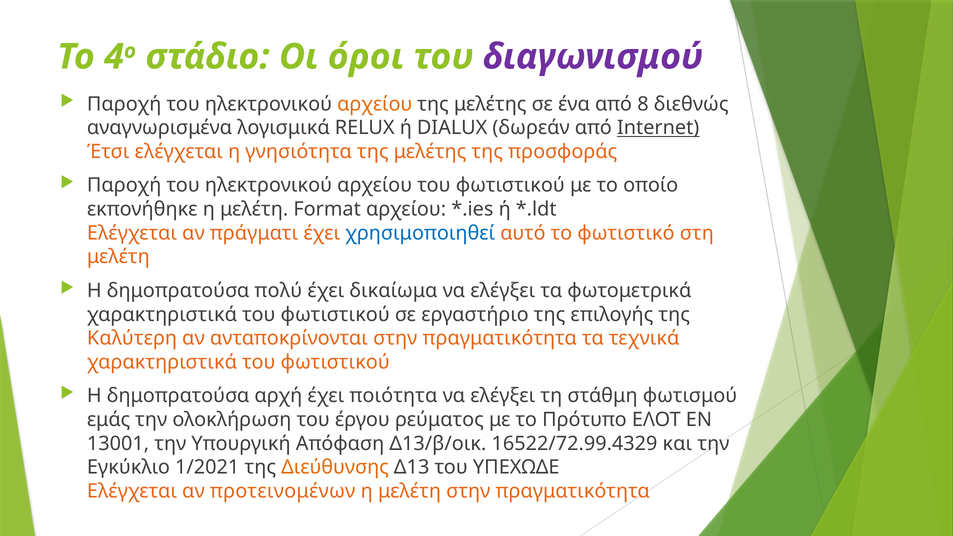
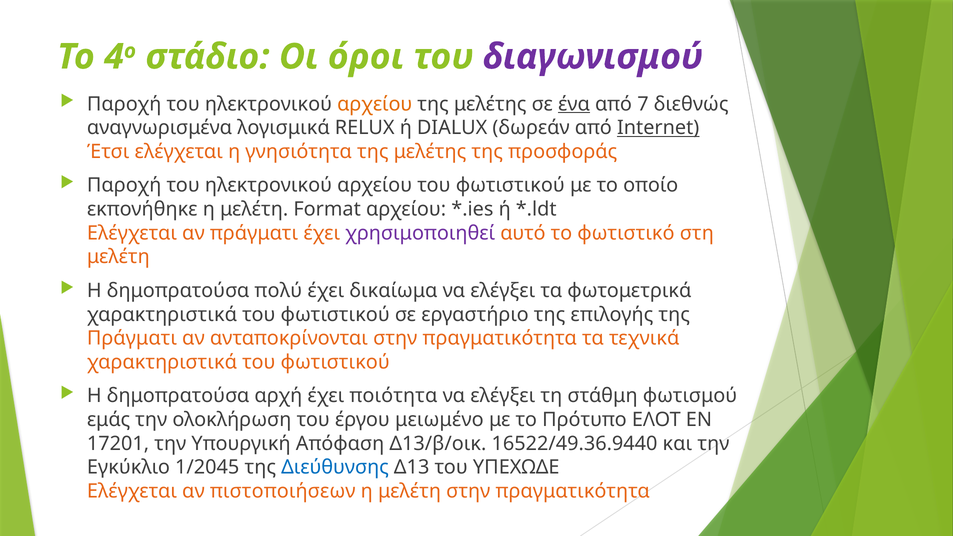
ένα underline: none -> present (574, 104)
8: 8 -> 7 (643, 104)
χρησιμοποιηθεί colour: blue -> purple (420, 233)
Καλύτερη: Καλύτερη -> Πράγματι (132, 338)
ρεύματος: ρεύματος -> μειωμένο (439, 420)
13001: 13001 -> 17201 (118, 444)
16522/72.99.4329: 16522/72.99.4329 -> 16522/49.36.9440 (575, 444)
1/2021: 1/2021 -> 1/2045 (207, 467)
Διεύθυνσης colour: orange -> blue (335, 467)
προτεινομένων: προτεινομένων -> πιστοποιήσεων (283, 491)
